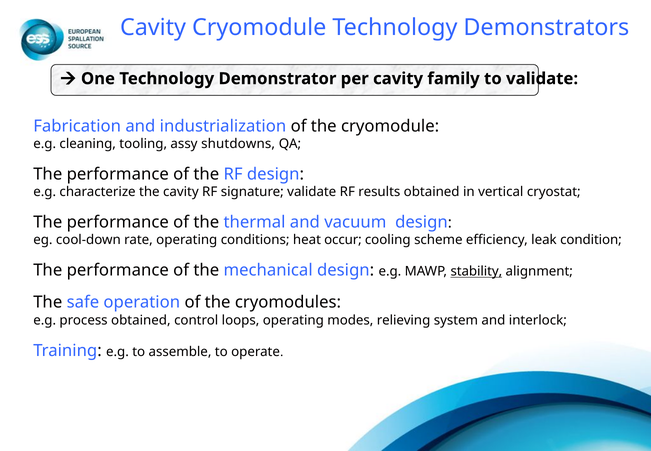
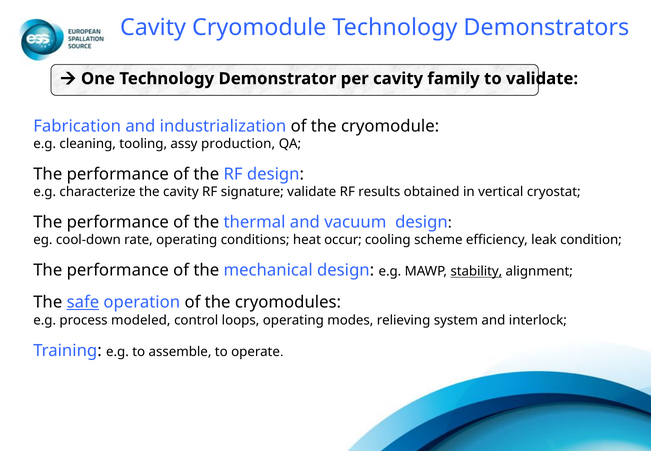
shutdowns: shutdowns -> production (238, 144)
safe underline: none -> present (83, 302)
process obtained: obtained -> modeled (141, 320)
